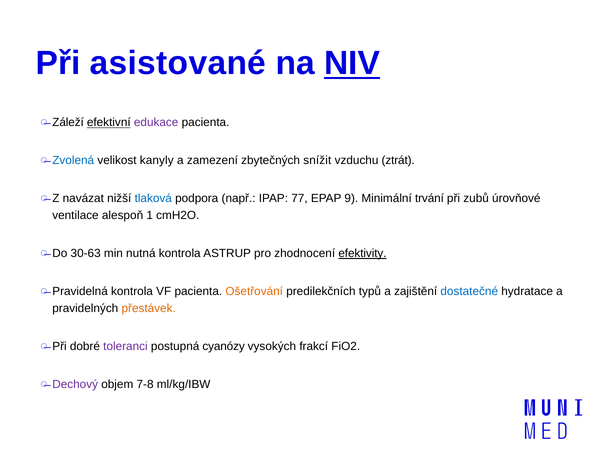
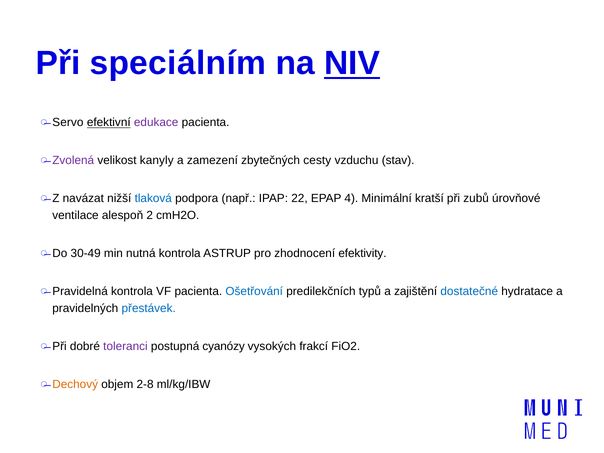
asistované: asistované -> speciálním (178, 63)
Záleží: Záleží -> Servo (68, 122)
Zvolená colour: blue -> purple (73, 160)
snížit: snížit -> cesty (317, 160)
ztrát: ztrát -> stav (398, 160)
77: 77 -> 22 (299, 199)
9: 9 -> 4 (351, 199)
trvání: trvání -> kratší (429, 199)
1: 1 -> 2 (150, 215)
30-63: 30-63 -> 30-49 (86, 253)
efektivity underline: present -> none (362, 253)
Ošetřování colour: orange -> blue (254, 292)
přestávek colour: orange -> blue (149, 308)
Dechový colour: purple -> orange (75, 385)
7-8: 7-8 -> 2-8 (145, 385)
